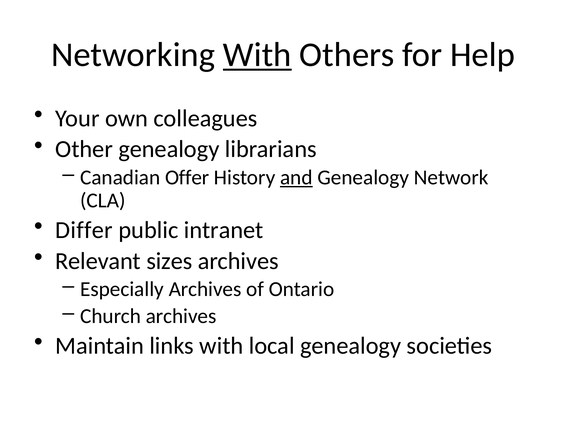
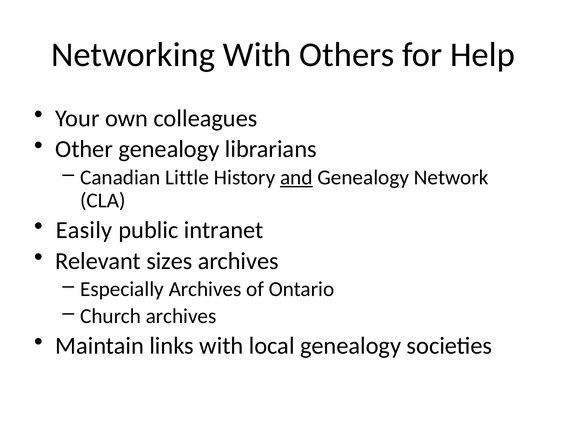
With underline: present -> none (257, 55)
Offer: Offer -> Little (187, 178)
Differ: Differ -> Easily (84, 230)
